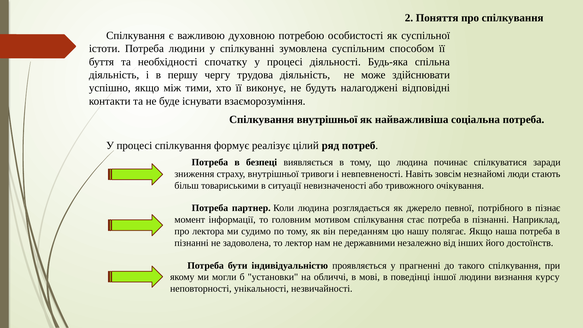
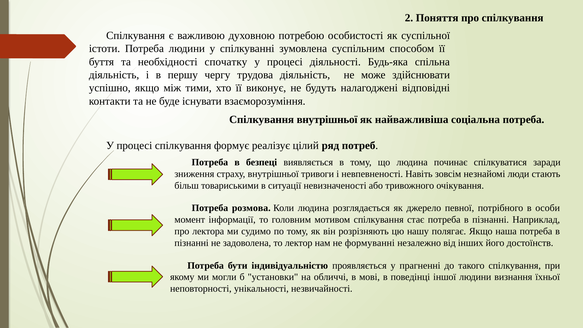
партнер: партнер -> розмова (251, 208)
пізнає: пізнає -> особи (548, 208)
переданням: переданням -> розрізняють (364, 231)
державними: державними -> формуванні (370, 243)
курсу: курсу -> їхньої (548, 277)
